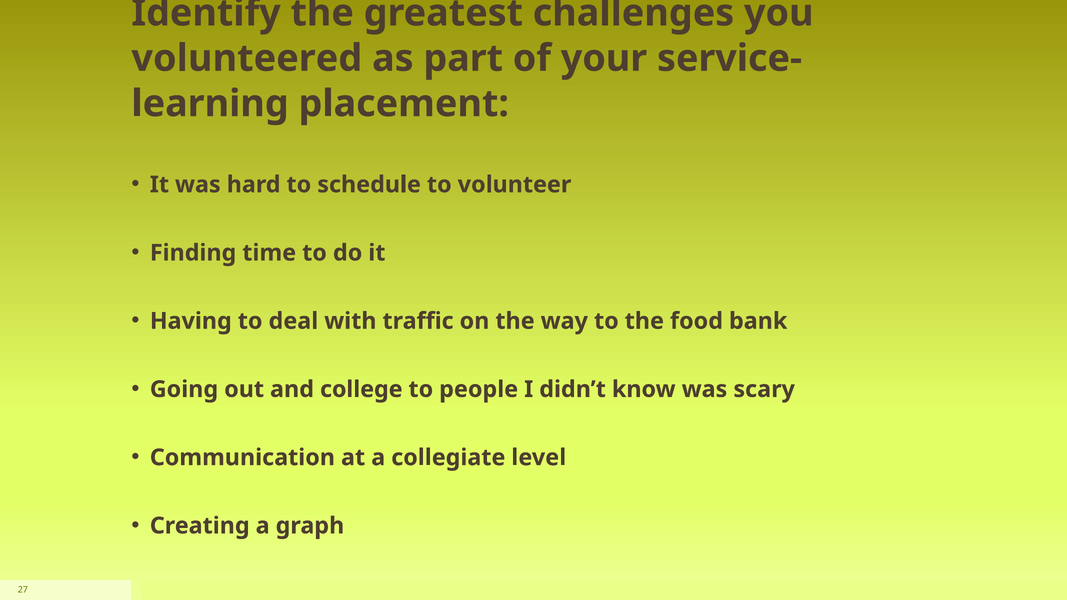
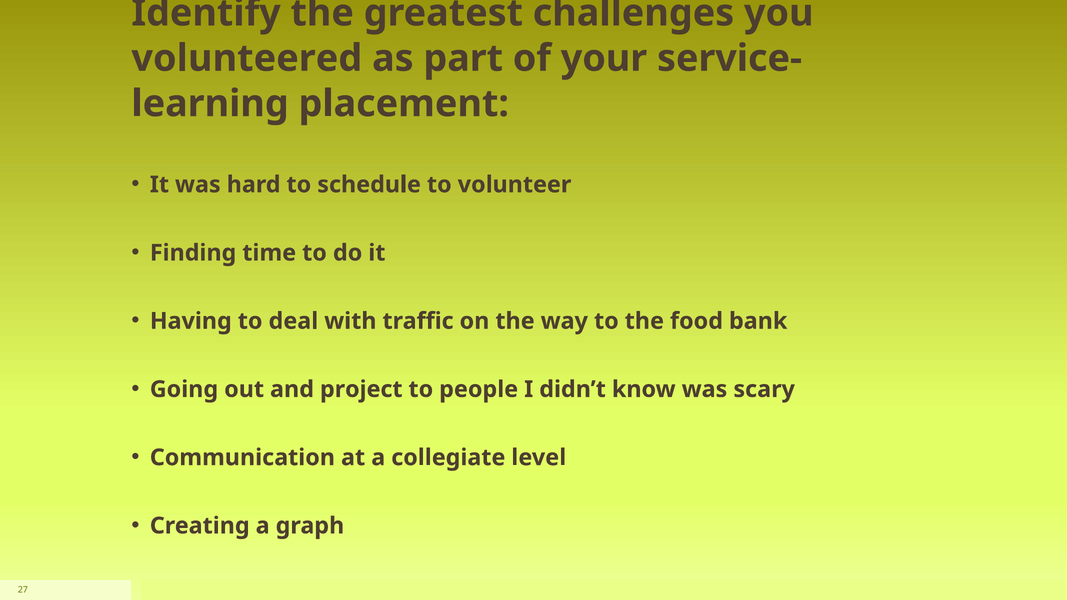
college: college -> project (361, 389)
